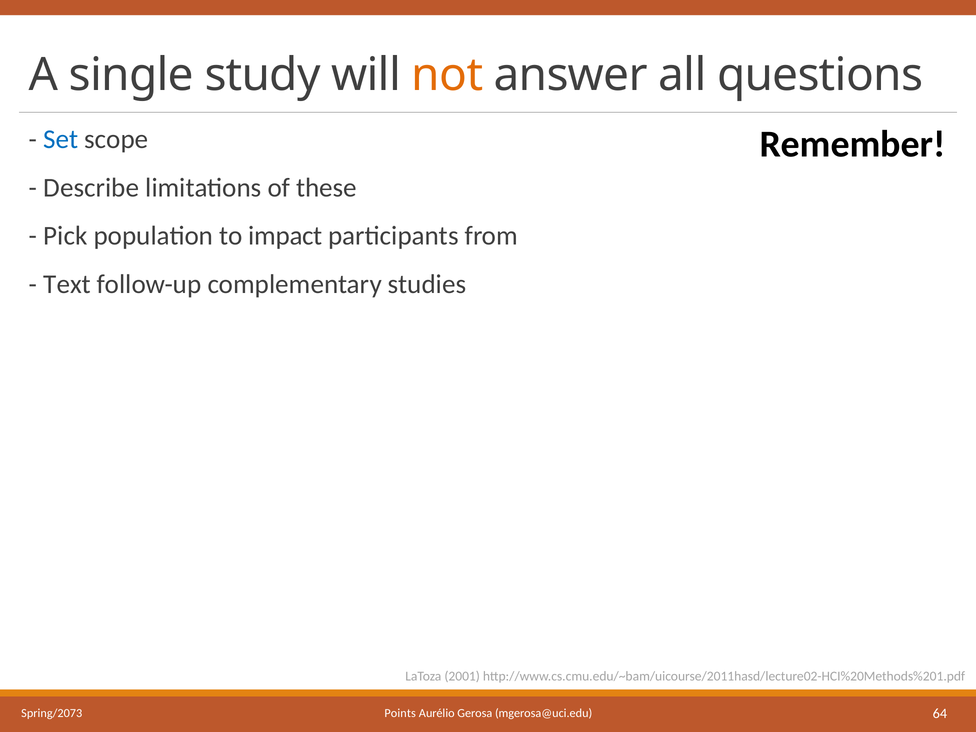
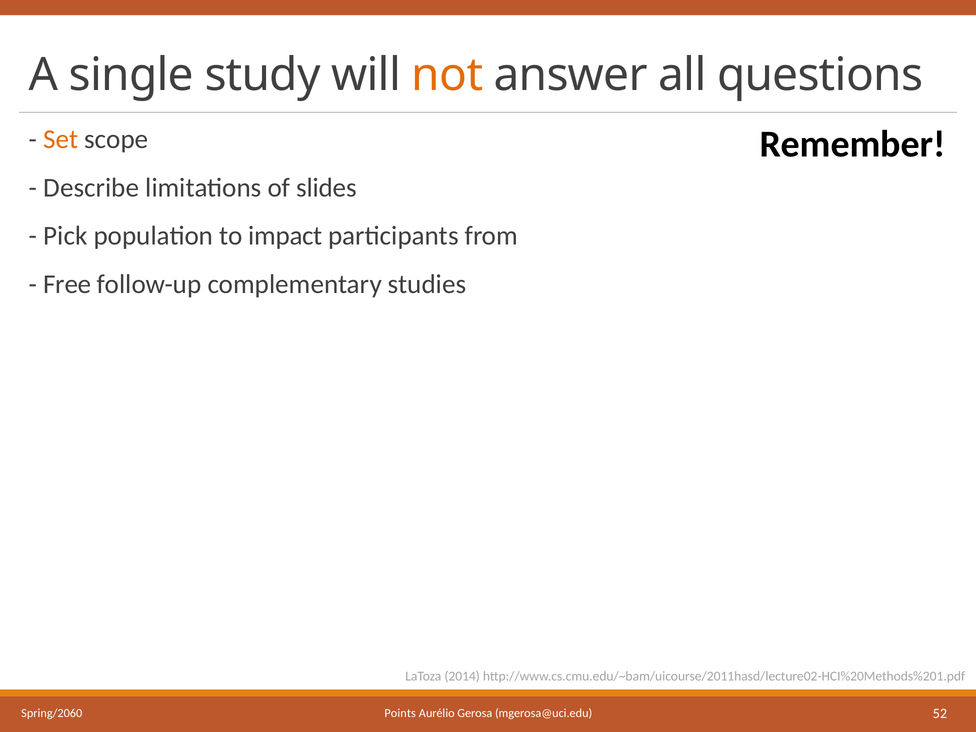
Set colour: blue -> orange (61, 139)
these: these -> slides (327, 188)
Text: Text -> Free (67, 284)
2001: 2001 -> 2014 (462, 676)
64: 64 -> 52 (940, 713)
Spring/2073: Spring/2073 -> Spring/2060 (52, 713)
